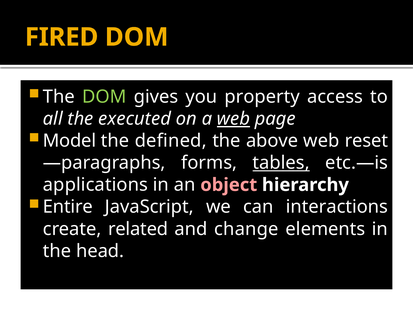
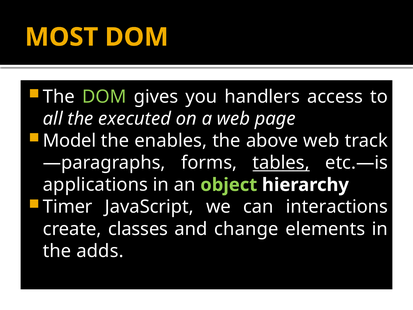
FIRED: FIRED -> MOST (62, 37)
property: property -> handlers (262, 97)
web underline: present -> none (233, 119)
defined: defined -> enables (171, 141)
reset: reset -> track (366, 141)
object colour: pink -> light green (229, 185)
Entire: Entire -> Timer (68, 207)
related: related -> classes (138, 229)
head: head -> adds (100, 251)
